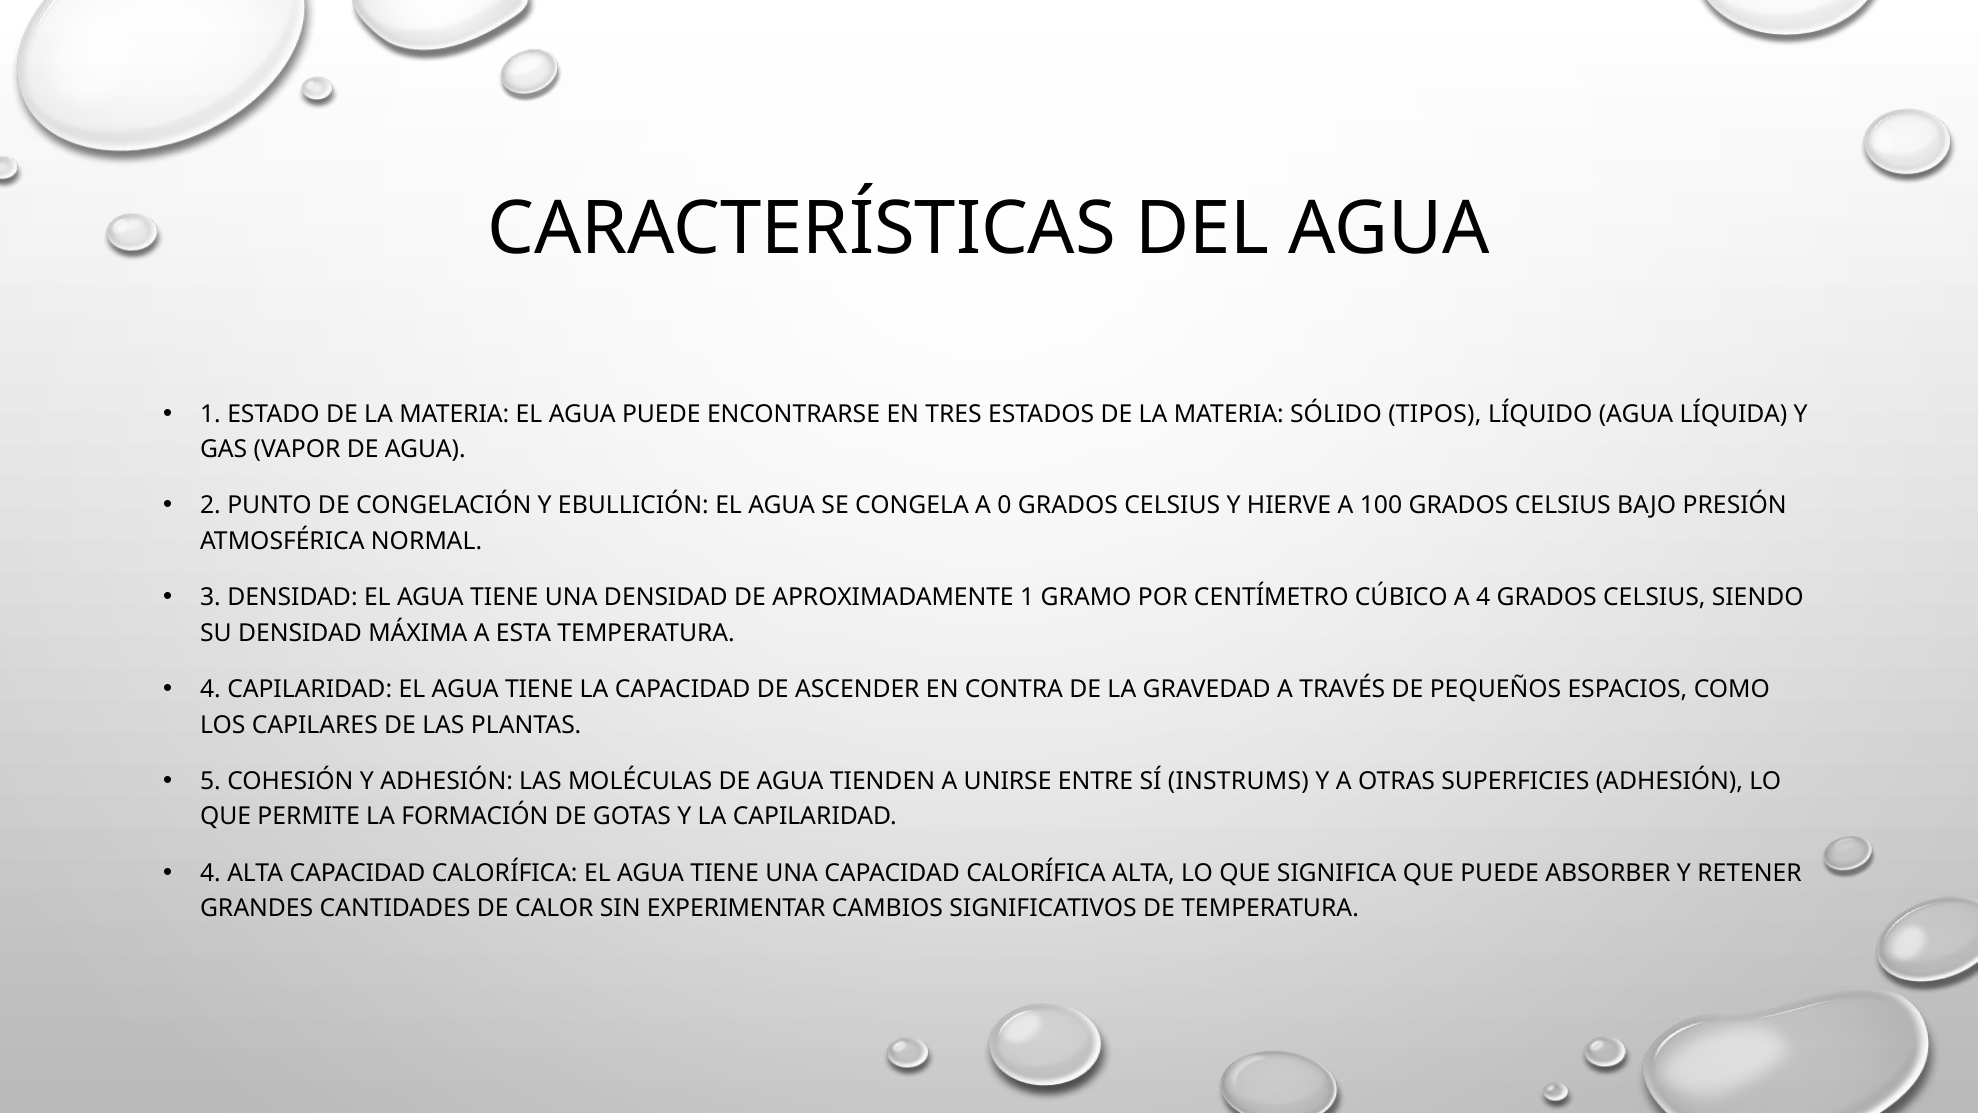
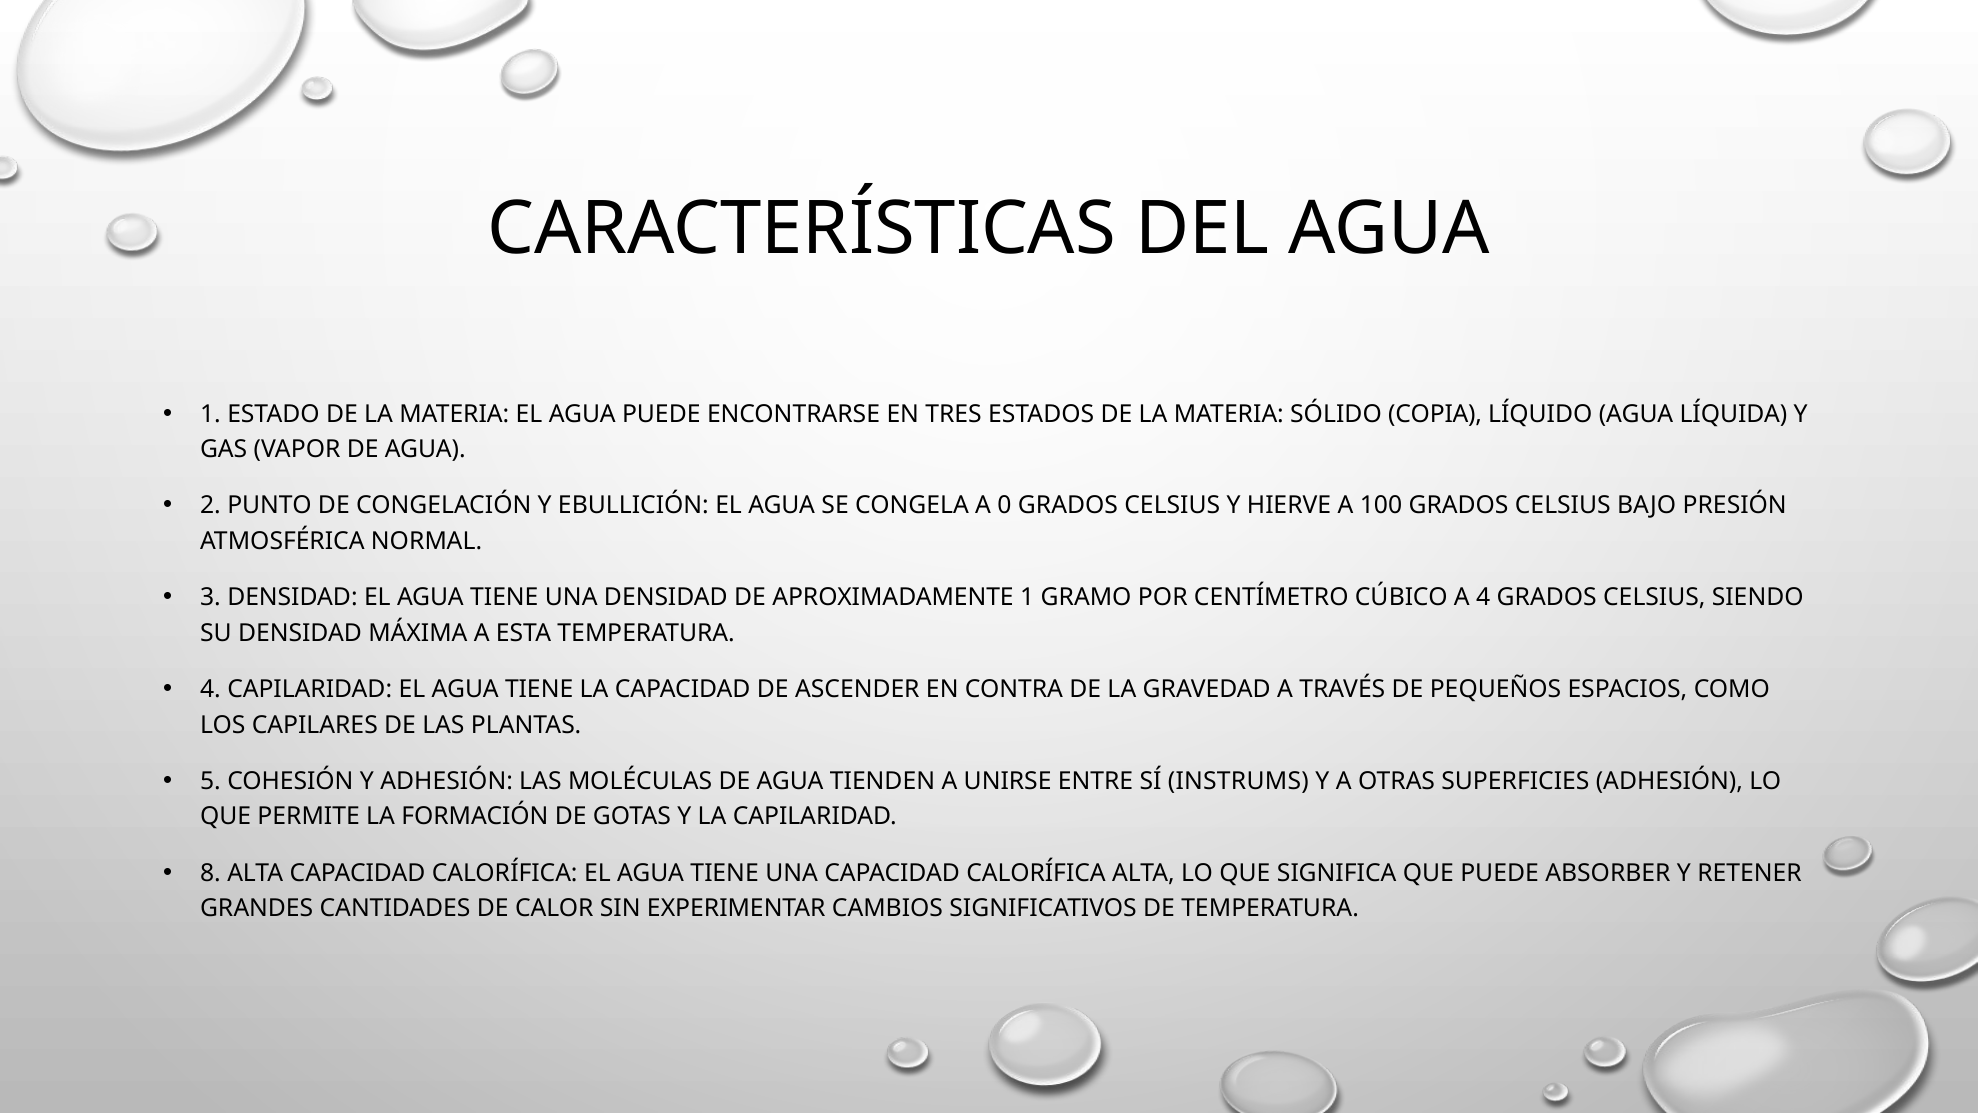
TIPOS: TIPOS -> COPIA (1435, 414)
4: 4 -> 8 (211, 873)
